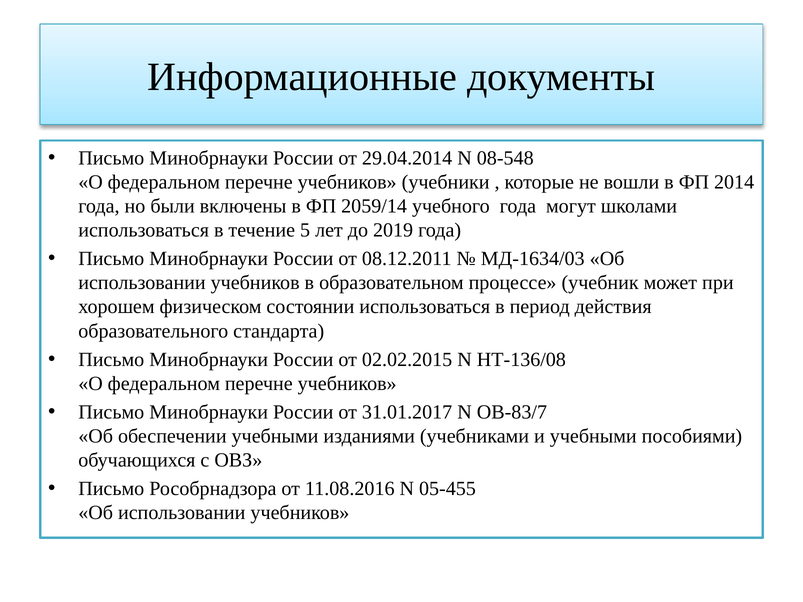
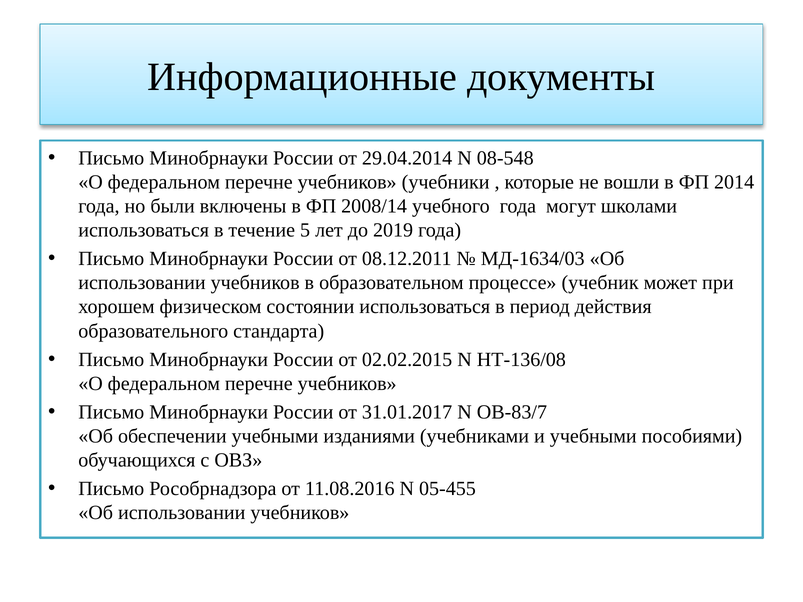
2059/14: 2059/14 -> 2008/14 (374, 206)
